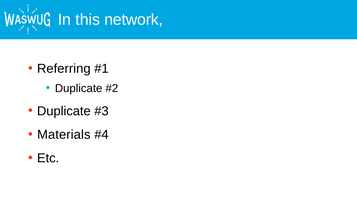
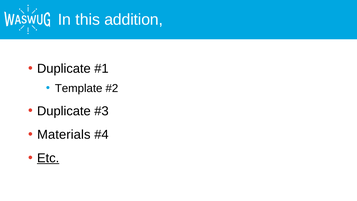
network: network -> addition (134, 20)
Referring: Referring -> Duplicate (64, 69)
Duplicate: Duplicate -> Template (79, 88)
Etc underline: none -> present (48, 158)
